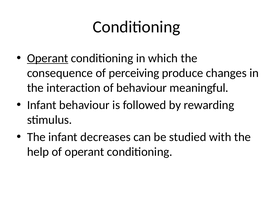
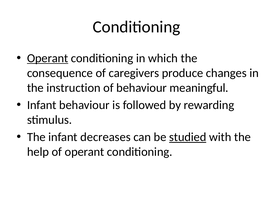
perceiving: perceiving -> caregivers (134, 73)
interaction: interaction -> instruction (74, 88)
studied underline: none -> present (188, 137)
